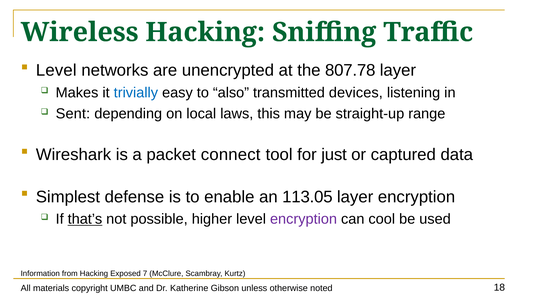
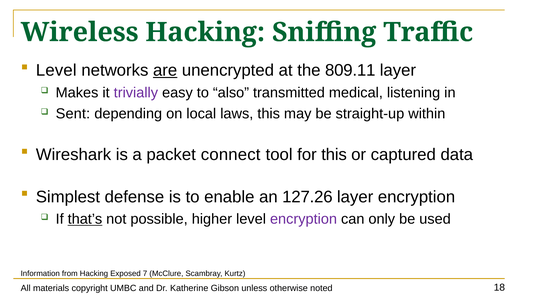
are underline: none -> present (165, 70)
807.78: 807.78 -> 809.11 (350, 70)
trivially colour: blue -> purple (136, 92)
devices: devices -> medical (356, 92)
range: range -> within (427, 113)
for just: just -> this (334, 154)
113.05: 113.05 -> 127.26 (307, 196)
cool: cool -> only (382, 219)
